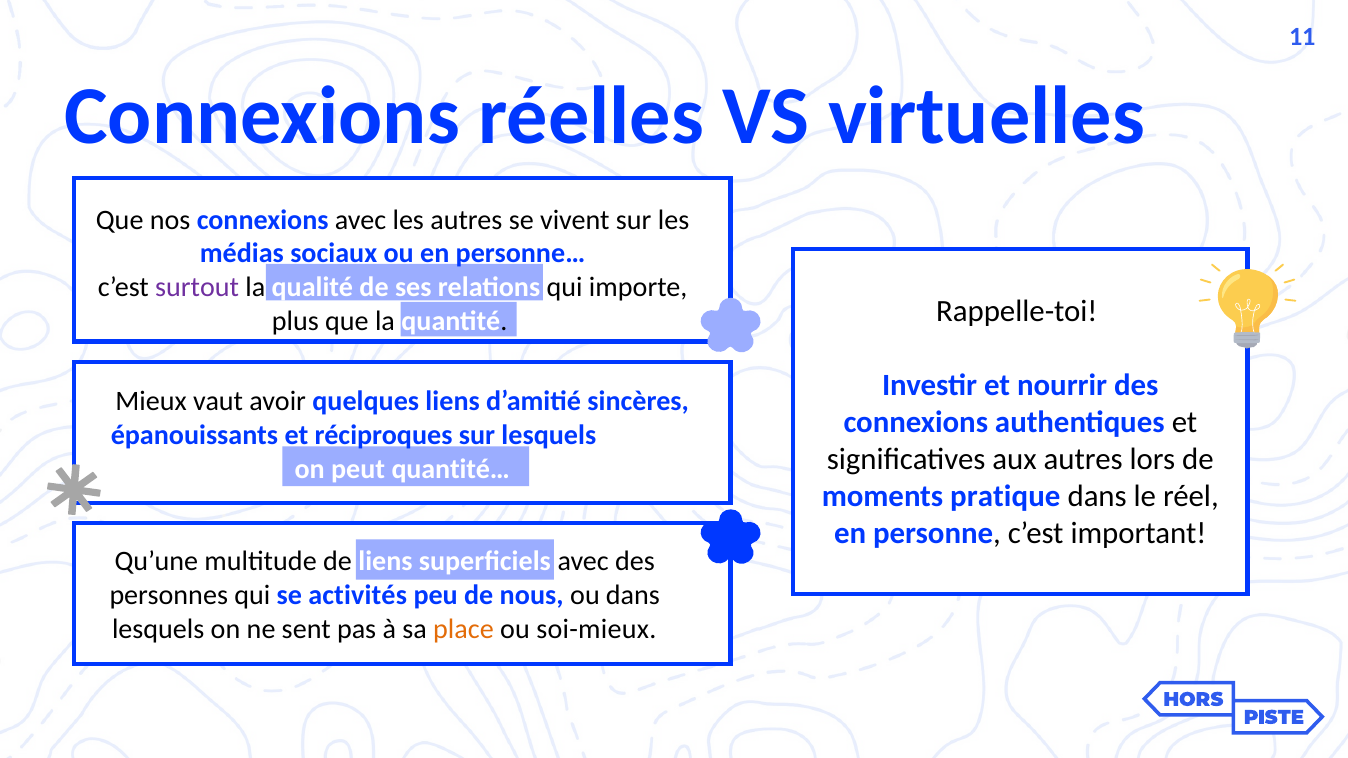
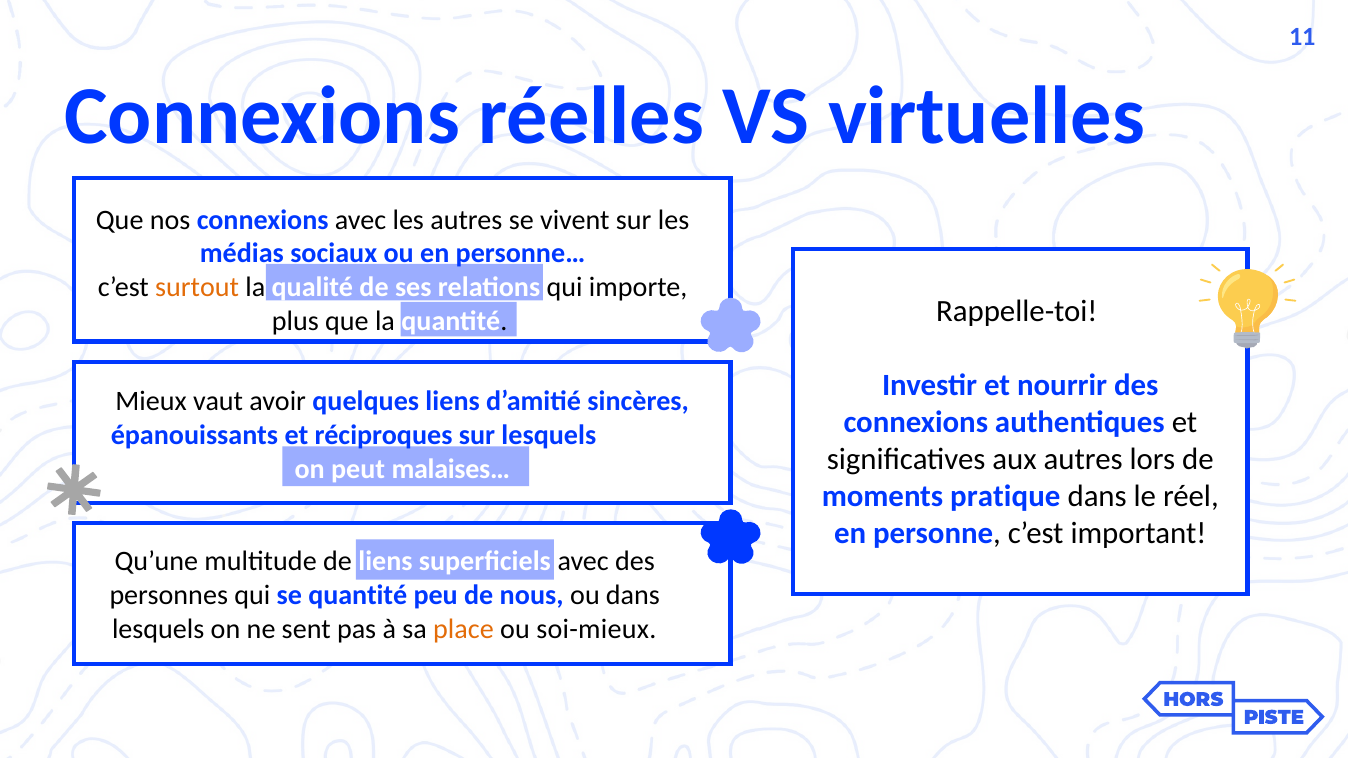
surtout colour: purple -> orange (197, 287)
quantité…: quantité… -> malaises… (451, 469)
se activités: activités -> quantité (358, 595)
